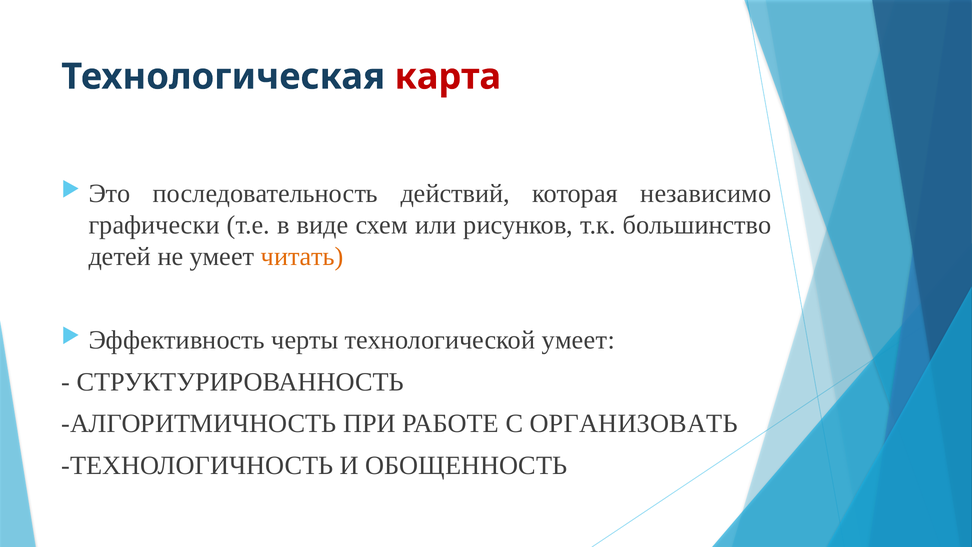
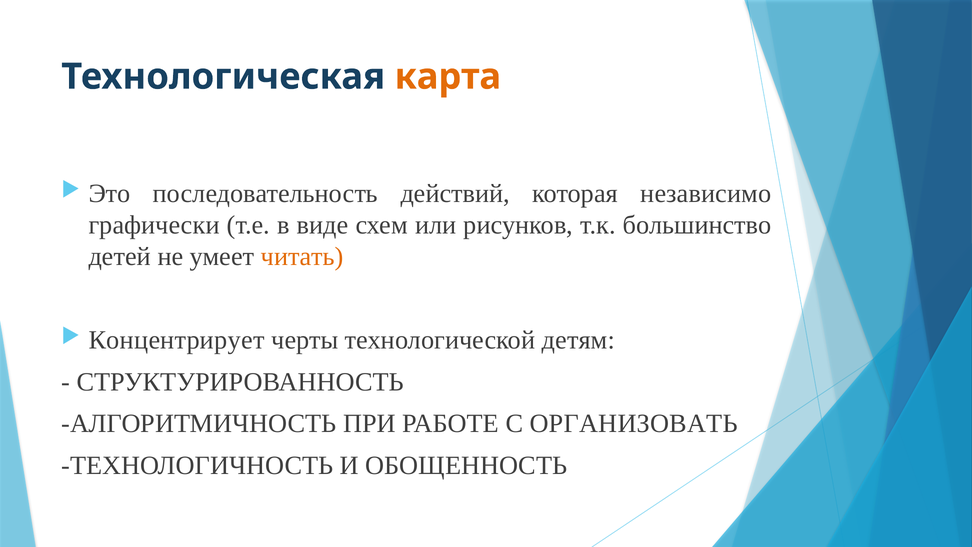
карта colour: red -> orange (448, 77)
Эффективность: Эффективность -> Концентрирует (177, 340)
технологической умеет: умеет -> детям (578, 340)
